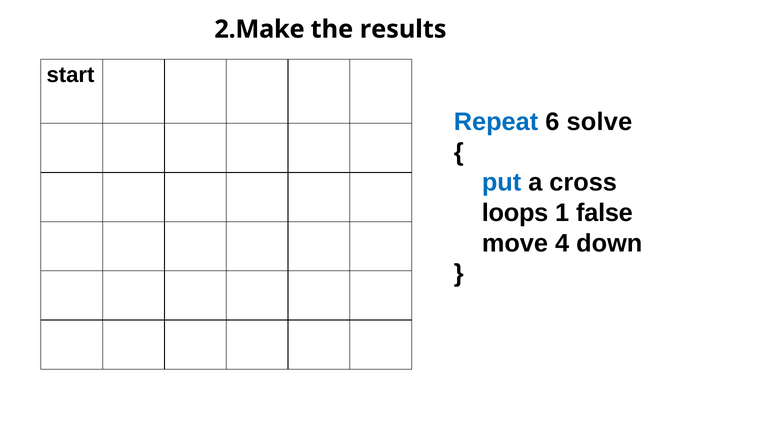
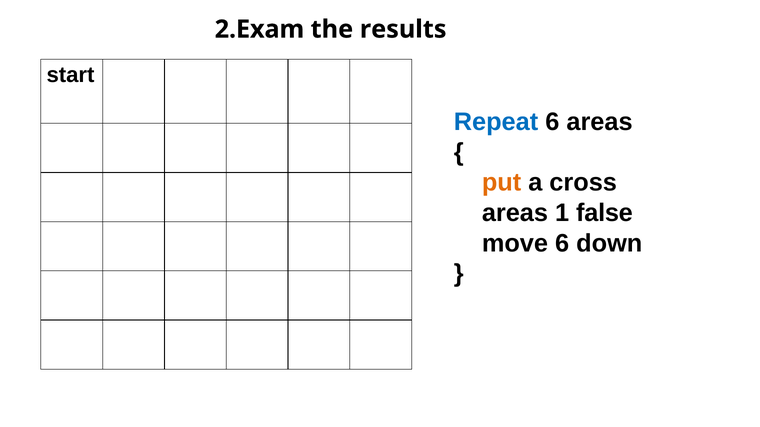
2.Make: 2.Make -> 2.Exam (259, 29)
6 solve: solve -> areas (600, 122)
put colour: blue -> orange (502, 183)
loops: loops -> areas (515, 213)
move 4: 4 -> 6 (562, 244)
